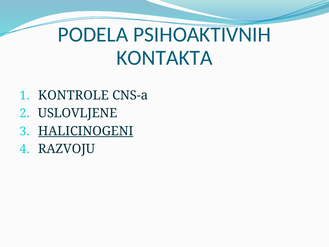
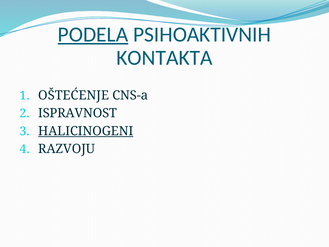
PODELA underline: none -> present (93, 34)
KONTROLE: KONTROLE -> OŠTEĆENJE (74, 95)
USLOVLJENE: USLOVLJENE -> ISPRAVNOST (78, 113)
